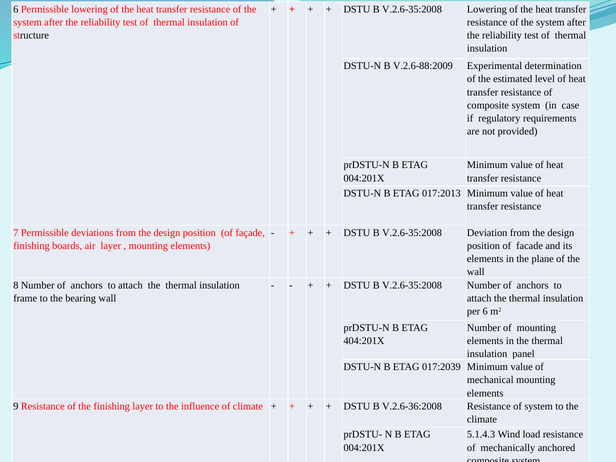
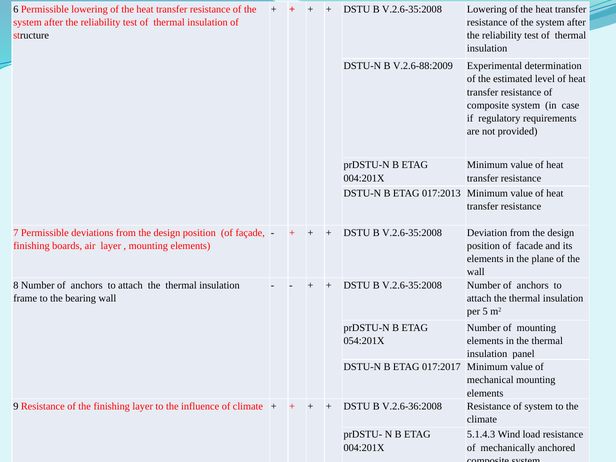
per 6: 6 -> 5 (485, 311)
404:201Х: 404:201Х -> 054:201Х (364, 341)
017:2039: 017:2039 -> 017:2017 (441, 367)
